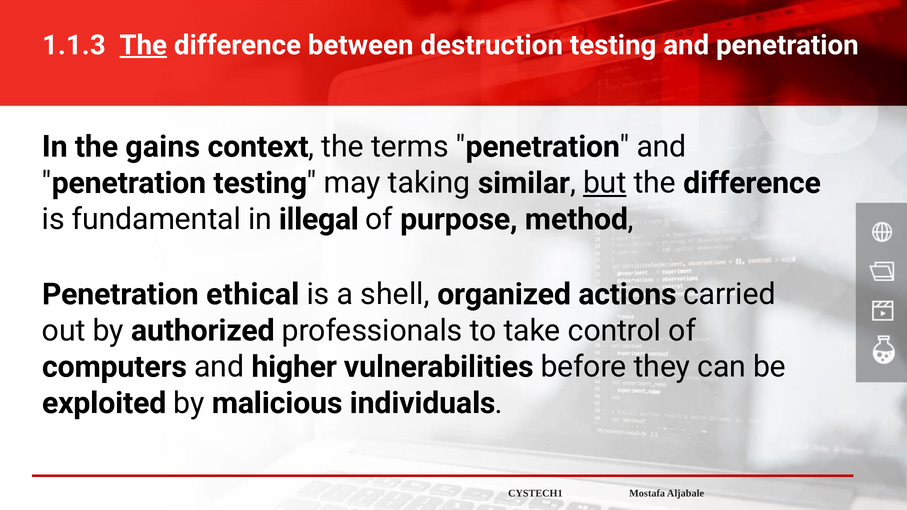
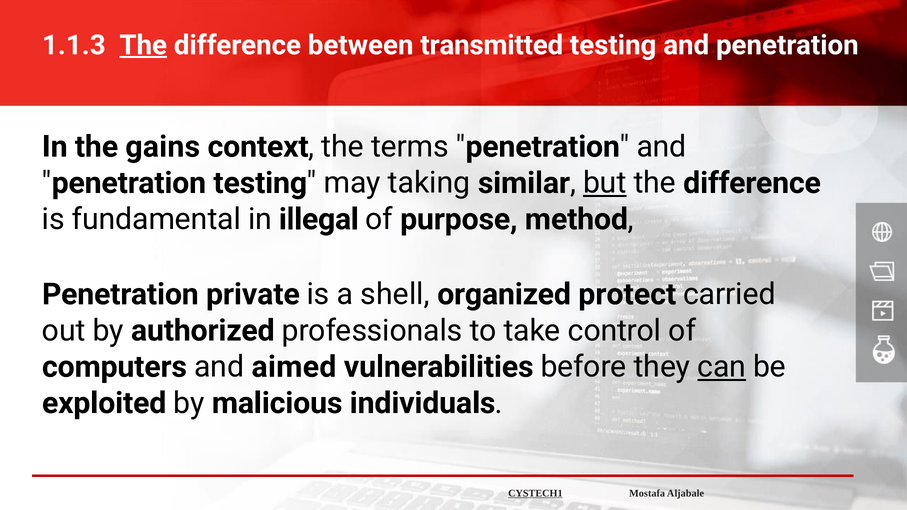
destruction: destruction -> transmitted (492, 45)
ethical: ethical -> private (253, 294)
actions: actions -> protect (627, 294)
higher: higher -> aimed (294, 367)
can underline: none -> present (722, 367)
CYSTECH1 underline: none -> present (535, 493)
